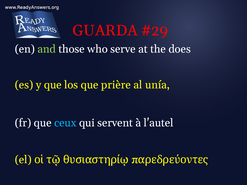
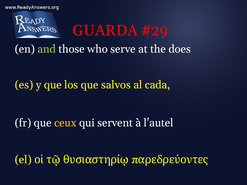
prière: prière -> salvos (116, 85)
unía: unía -> cada (158, 85)
ceux colour: light blue -> yellow (65, 123)
